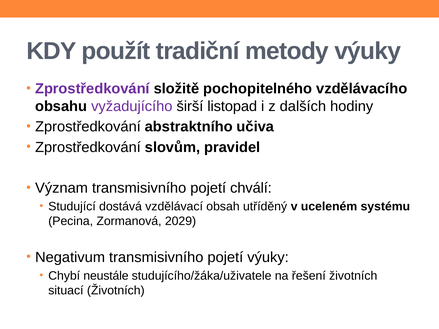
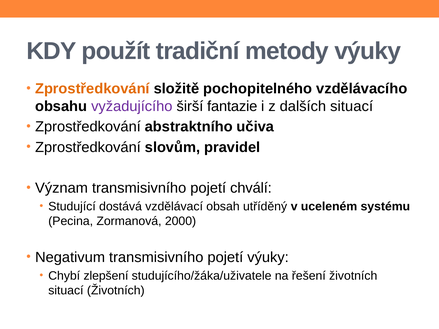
Zprostředkování colour: purple -> orange (92, 89)
listopad: listopad -> fantazie (232, 106)
dalších hodiny: hodiny -> situací (352, 106)
2029: 2029 -> 2000 (181, 221)
neustále: neustále -> zlepšení (106, 276)
